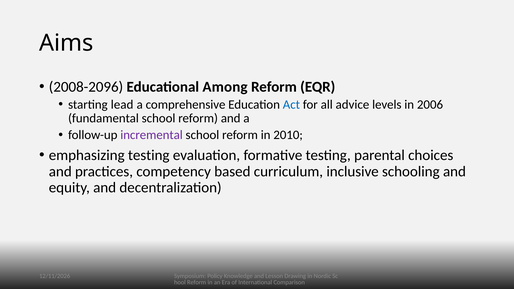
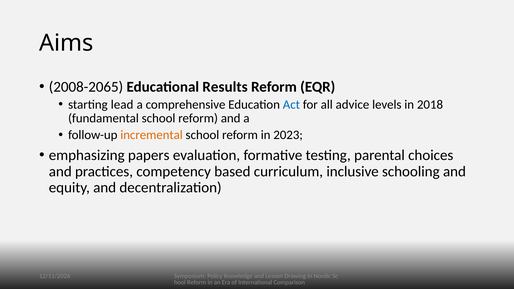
2008-2096: 2008-2096 -> 2008-2065 (86, 87)
Among: Among -> Results (225, 87)
2006: 2006 -> 2018 (430, 105)
incremental colour: purple -> orange (152, 135)
2010: 2010 -> 2023 (288, 135)
emphasizing testing: testing -> papers (149, 155)
